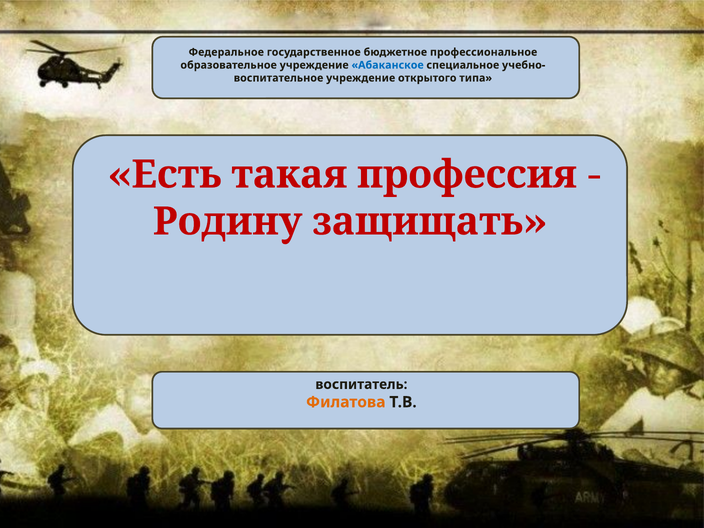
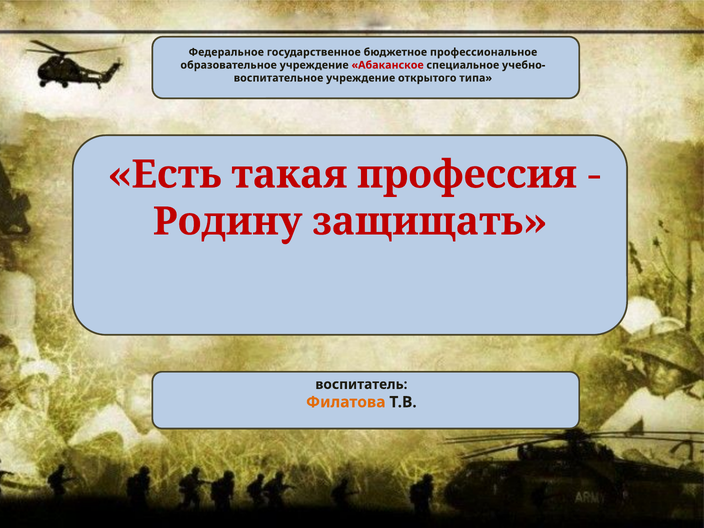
Абаканское colour: blue -> red (388, 65)
